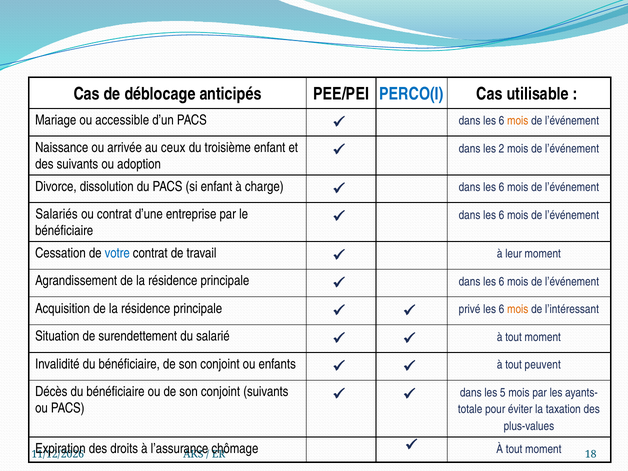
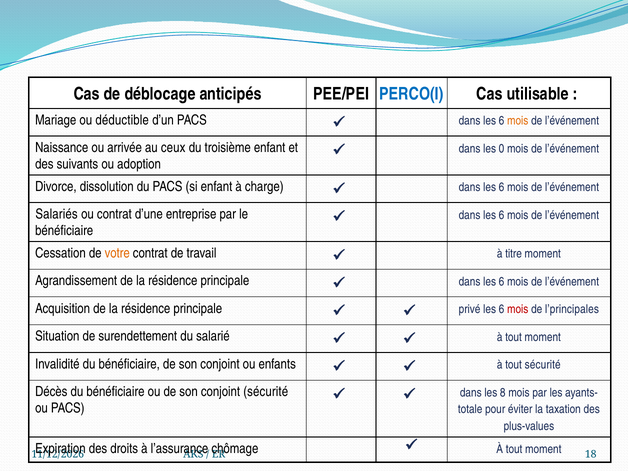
accessible: accessible -> déductible (122, 120)
2: 2 -> 0 (502, 148)
votre colour: blue -> orange (117, 253)
leur: leur -> titre (514, 254)
mois colour: orange -> red (518, 309)
l’intéressant: l’intéressant -> l’principales (572, 309)
tout peuvent: peuvent -> sécurité (543, 365)
conjoint suivants: suivants -> sécurité (266, 392)
5: 5 -> 8 (503, 393)
